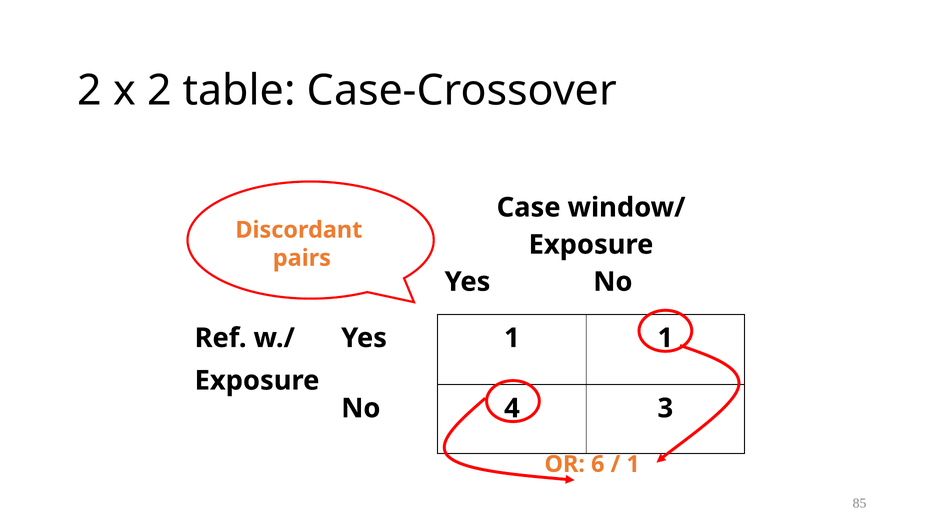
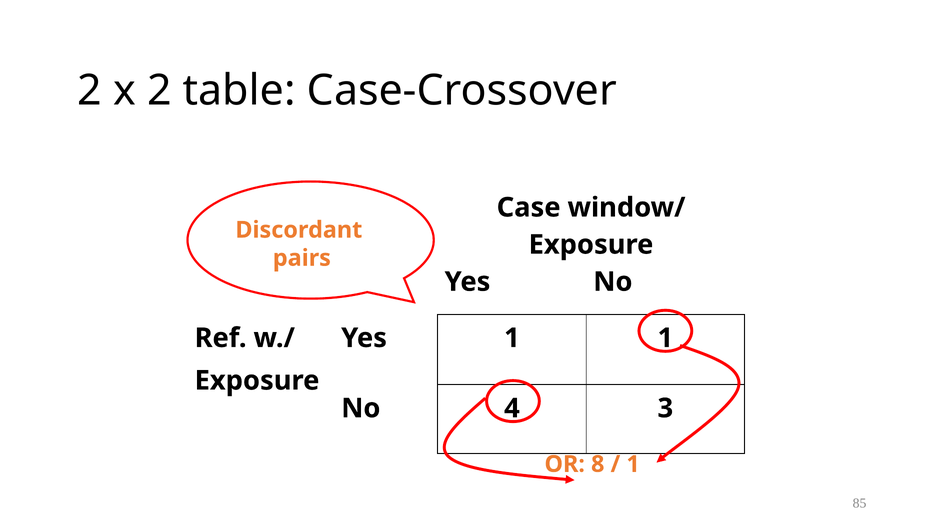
6: 6 -> 8 (598, 465)
